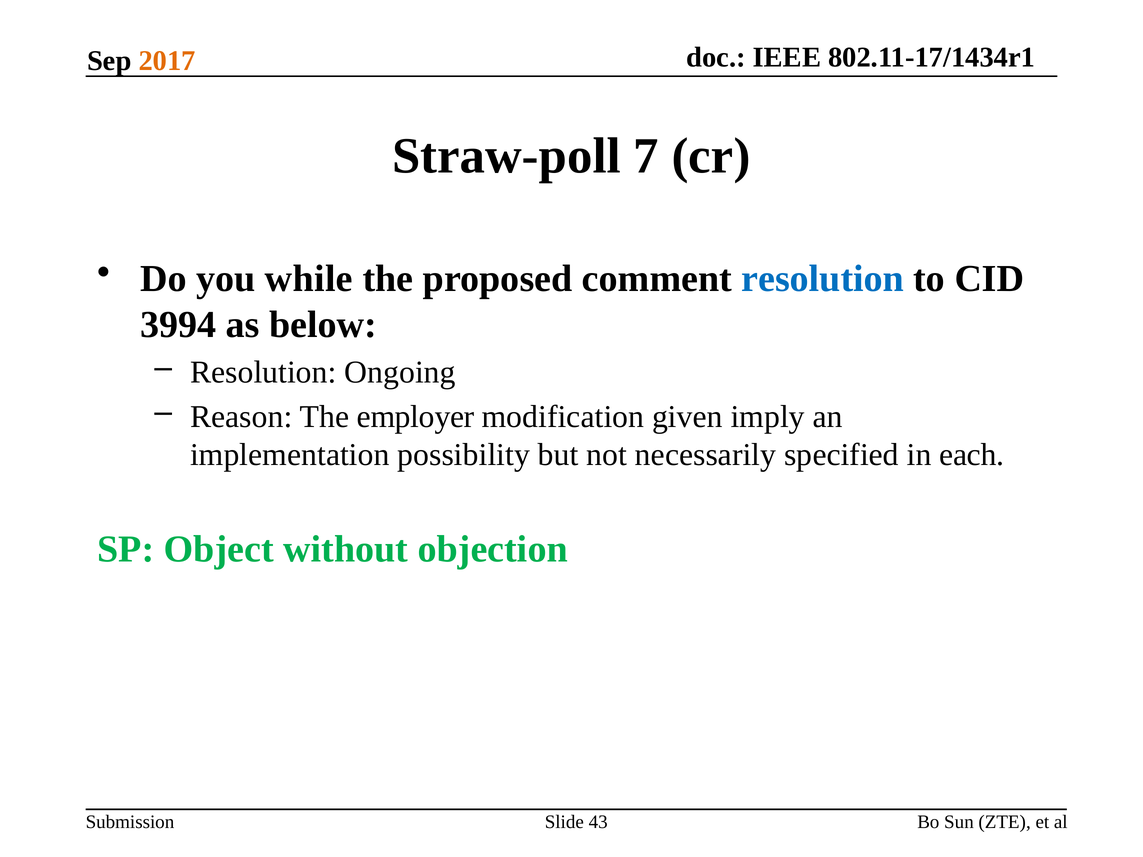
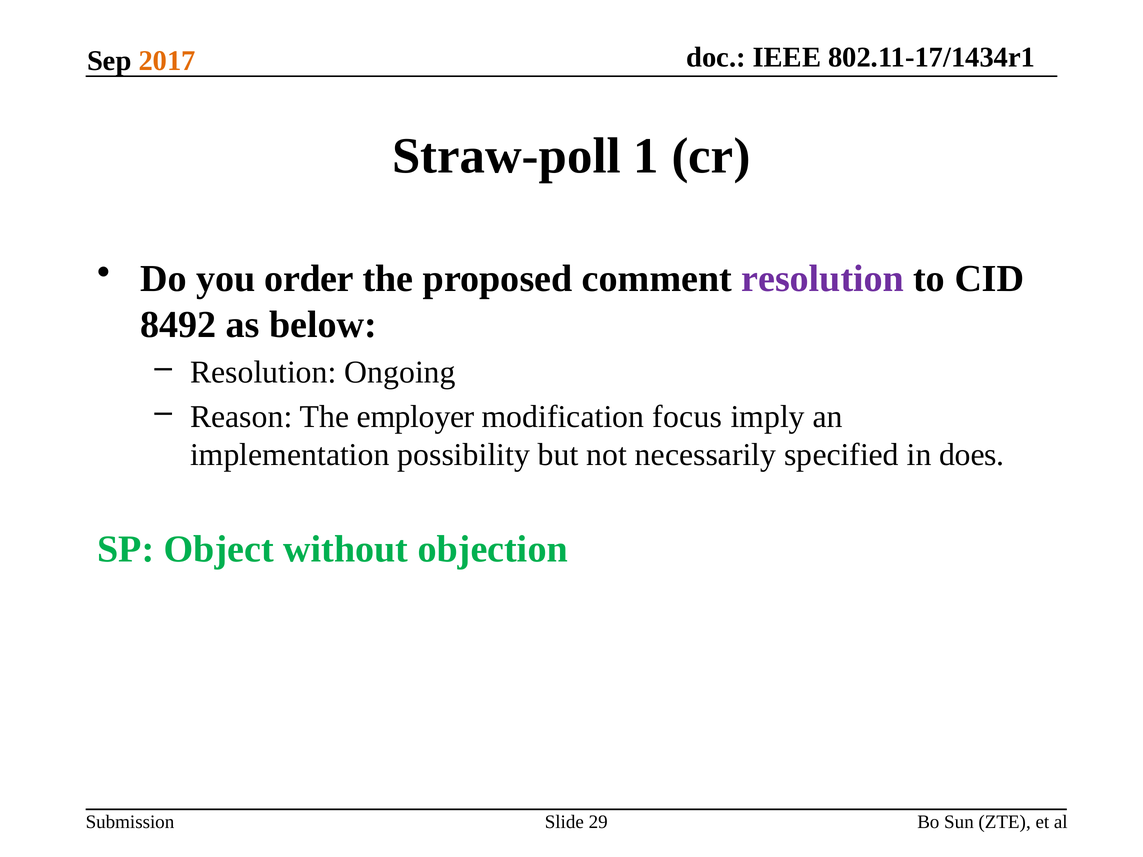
7: 7 -> 1 (646, 156)
while: while -> order (309, 279)
resolution colour: blue -> purple (823, 279)
3994: 3994 -> 8492 (178, 325)
given: given -> focus (687, 417)
each: each -> does (972, 455)
43: 43 -> 29 (598, 822)
